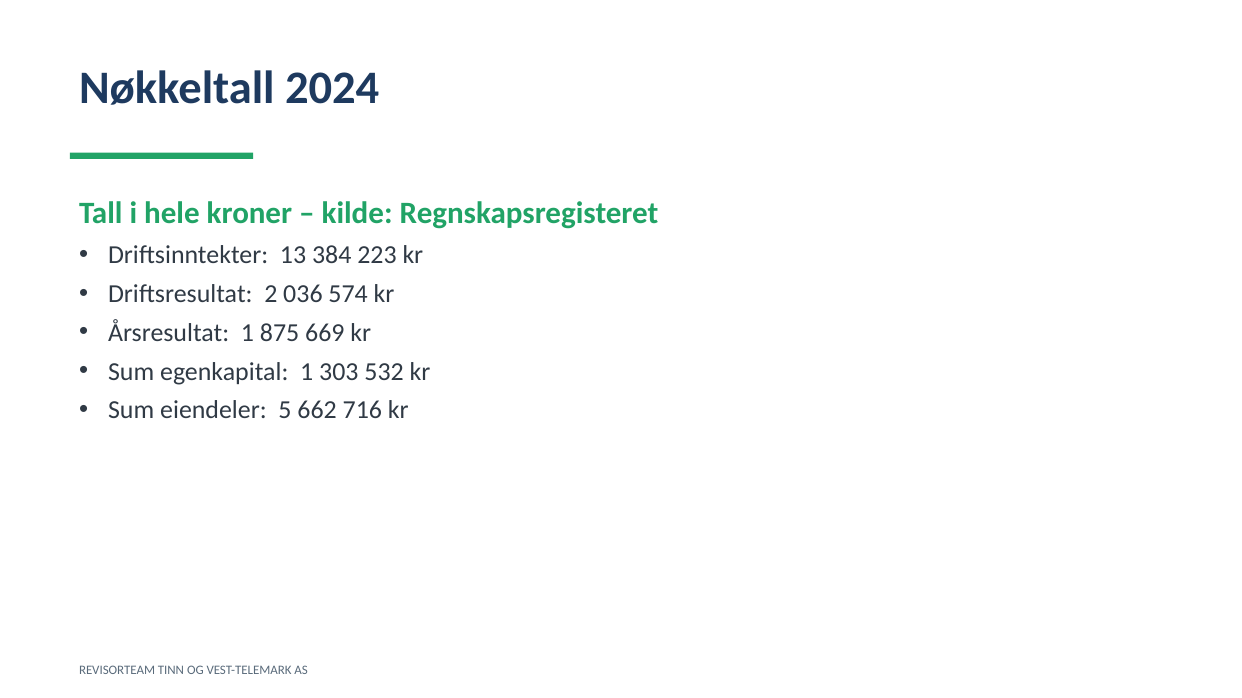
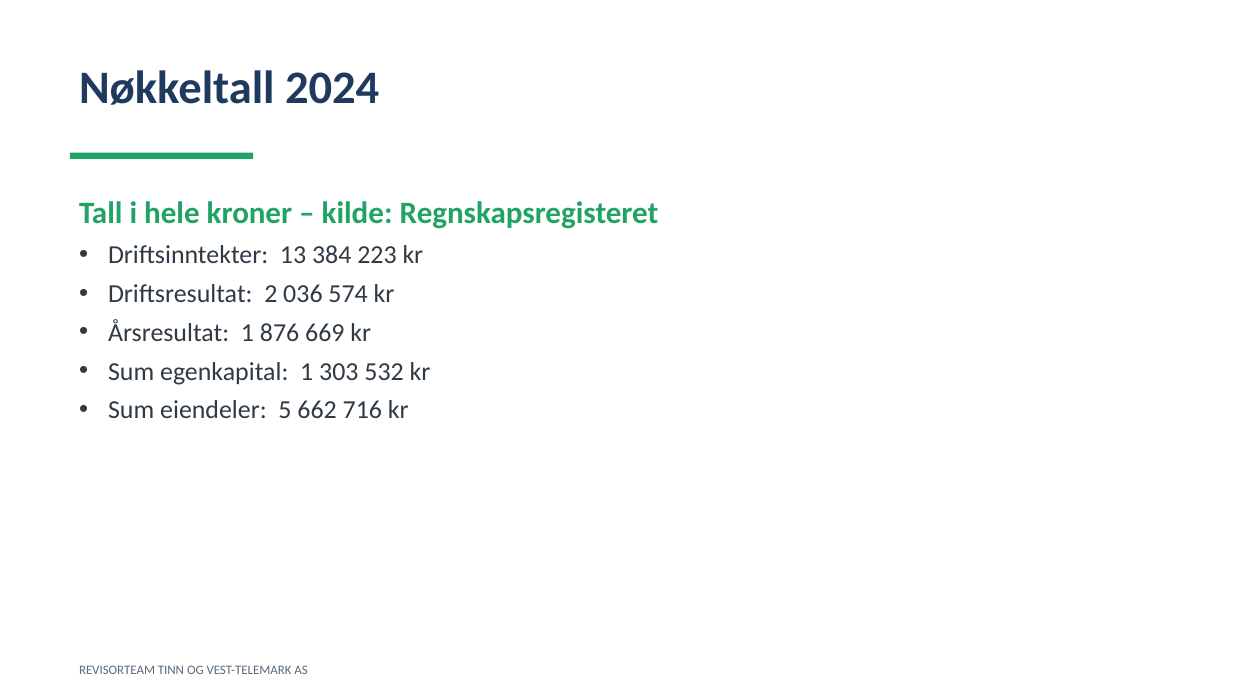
875: 875 -> 876 (280, 333)
